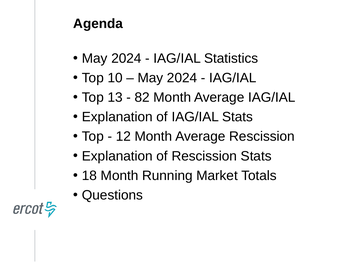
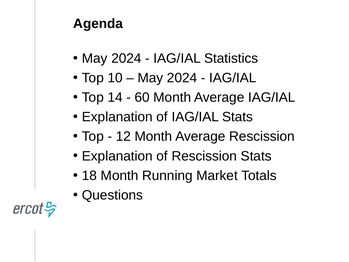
13: 13 -> 14 (115, 97)
82: 82 -> 60 (142, 97)
